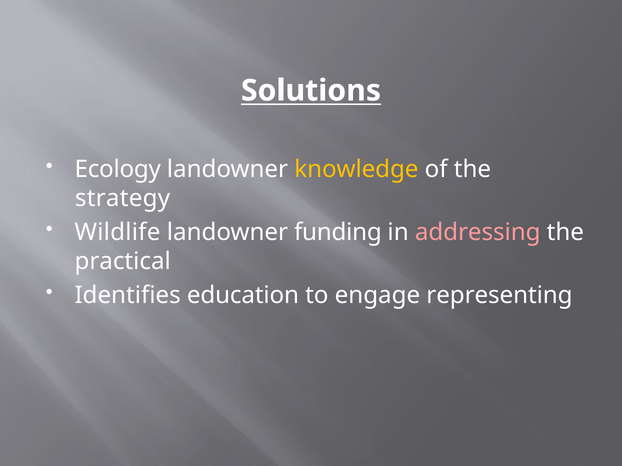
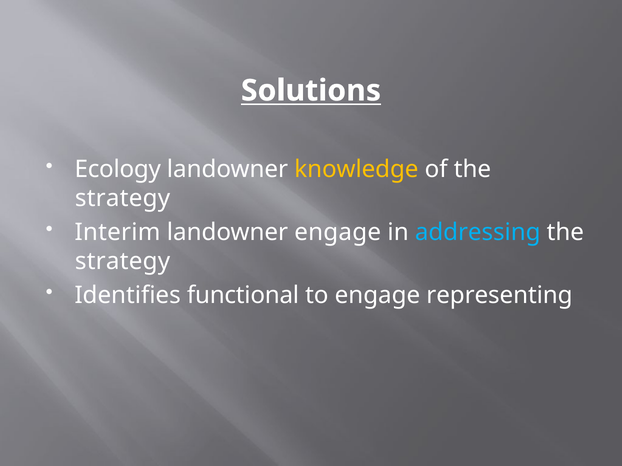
Wildlife: Wildlife -> Interim (117, 233)
landowner funding: funding -> engage (338, 233)
addressing colour: pink -> light blue (478, 233)
practical: practical -> strategy (123, 262)
education: education -> functional (243, 295)
